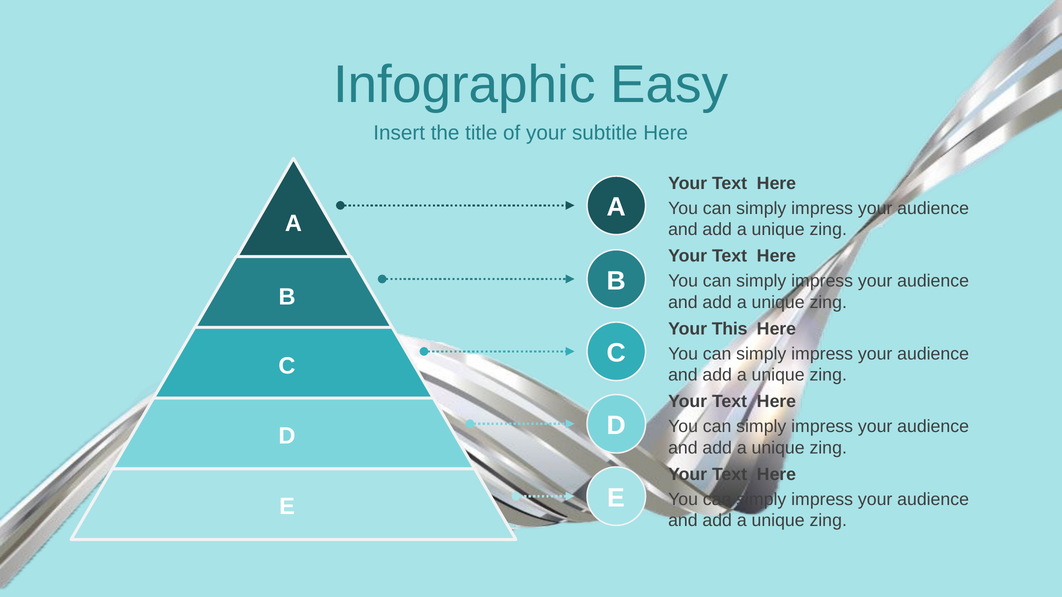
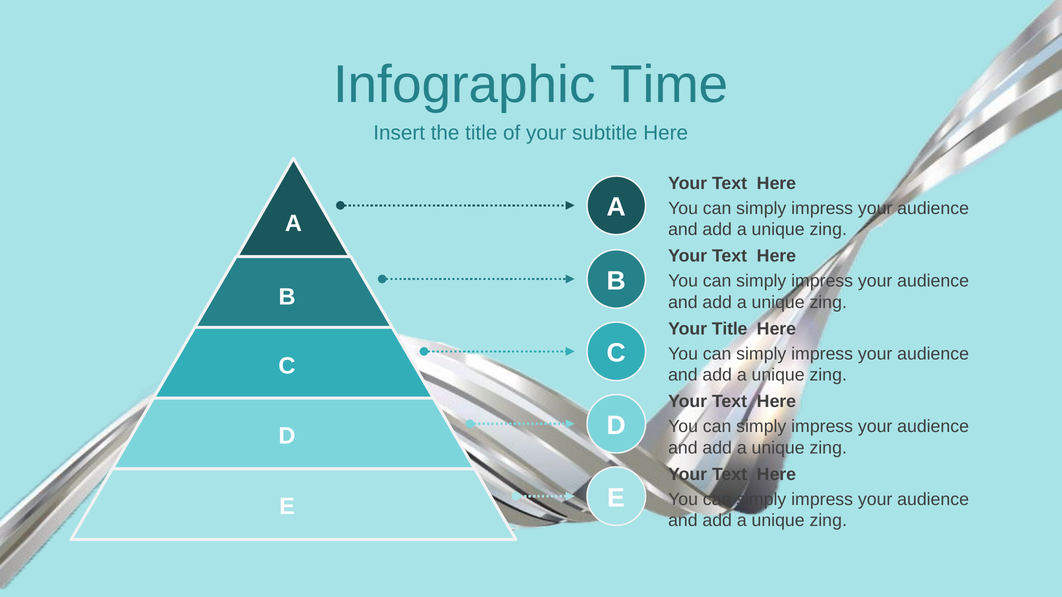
Easy: Easy -> Time (669, 85)
Your This: This -> Title (730, 329)
